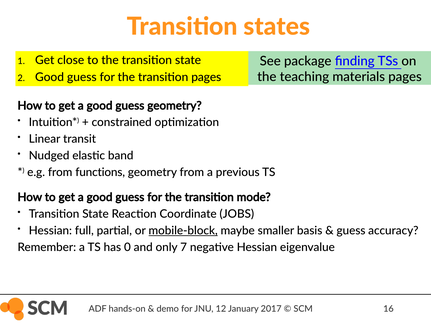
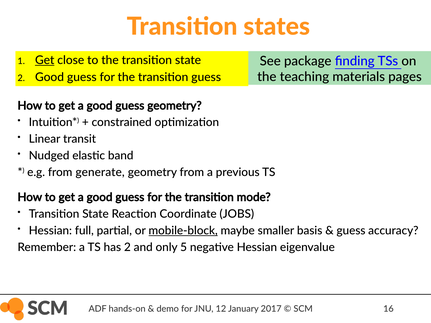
Get underline: none -> present (45, 60)
transition pages: pages -> guess (206, 77)
functions: functions -> generate (100, 173)
has 0: 0 -> 2 (127, 247)
7: 7 -> 5 (184, 247)
